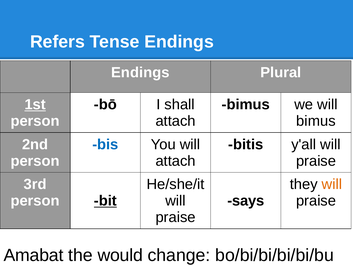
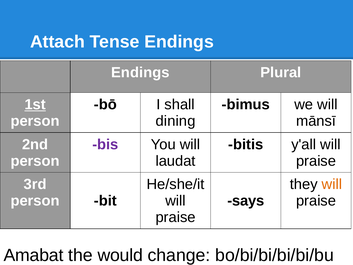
Refers: Refers -> Attach (57, 42)
attach: attach -> dining (175, 121)
bimus: bimus -> mānsī (316, 121)
bis colour: blue -> purple (105, 144)
attach: attach -> laudat (176, 161)
bit underline: present -> none (105, 201)
